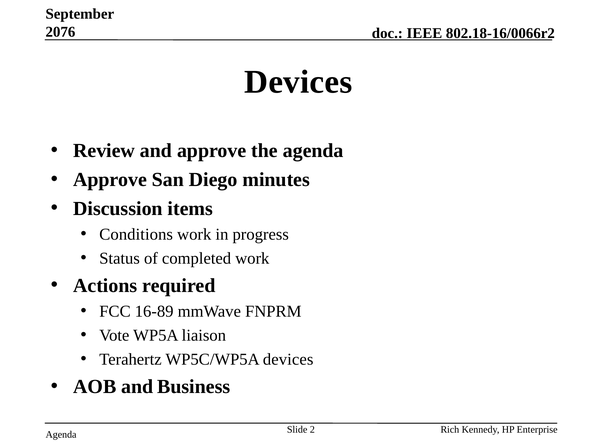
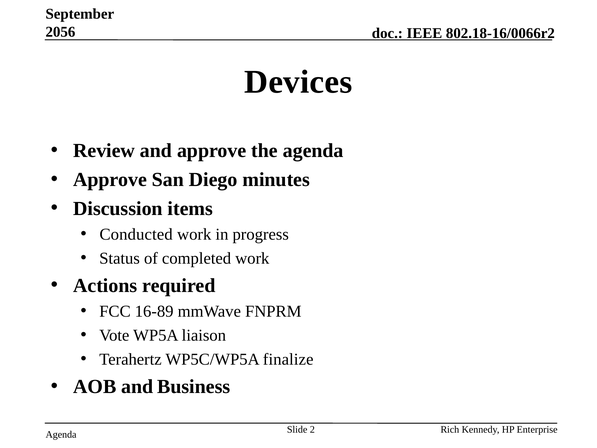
2076: 2076 -> 2056 (60, 32)
Conditions: Conditions -> Conducted (136, 234)
WP5C/WP5A devices: devices -> finalize (288, 359)
